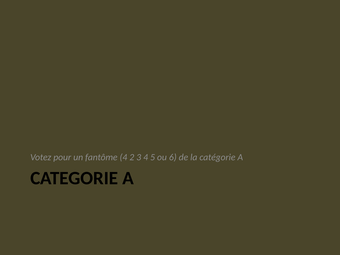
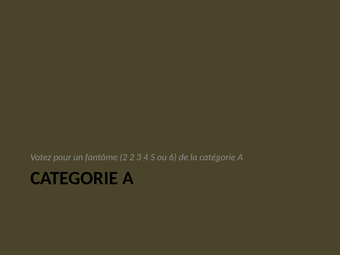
fantôme 4: 4 -> 2 (123, 157)
